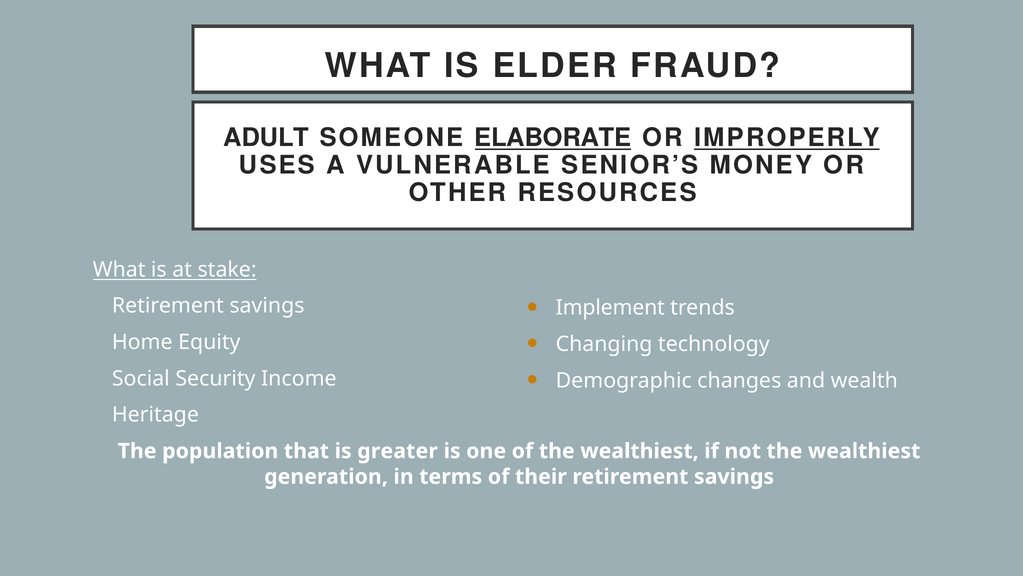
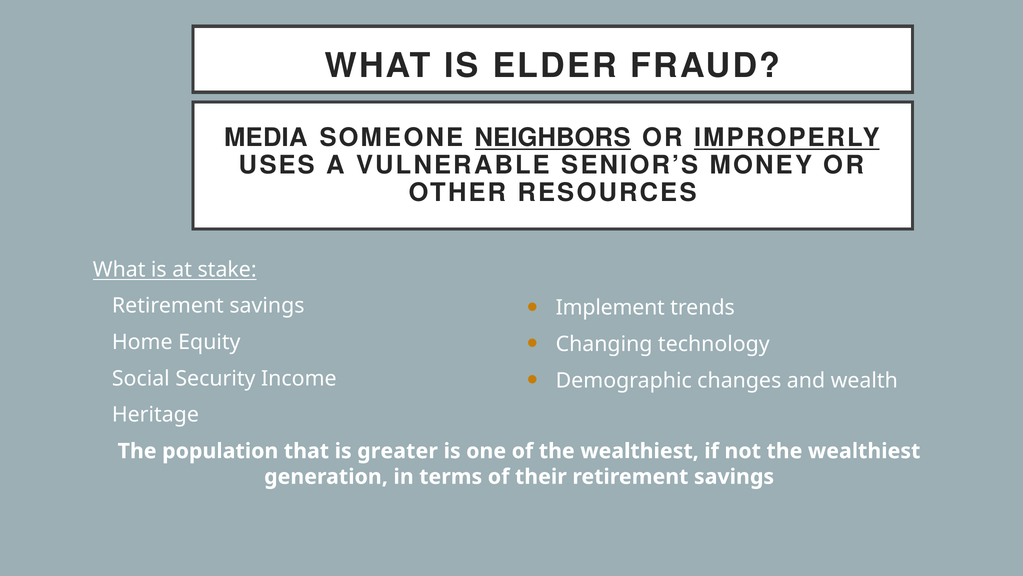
ADULT: ADULT -> MEDIA (266, 138)
ELABORATE: ELABORATE -> NEIGHBORS (553, 138)
